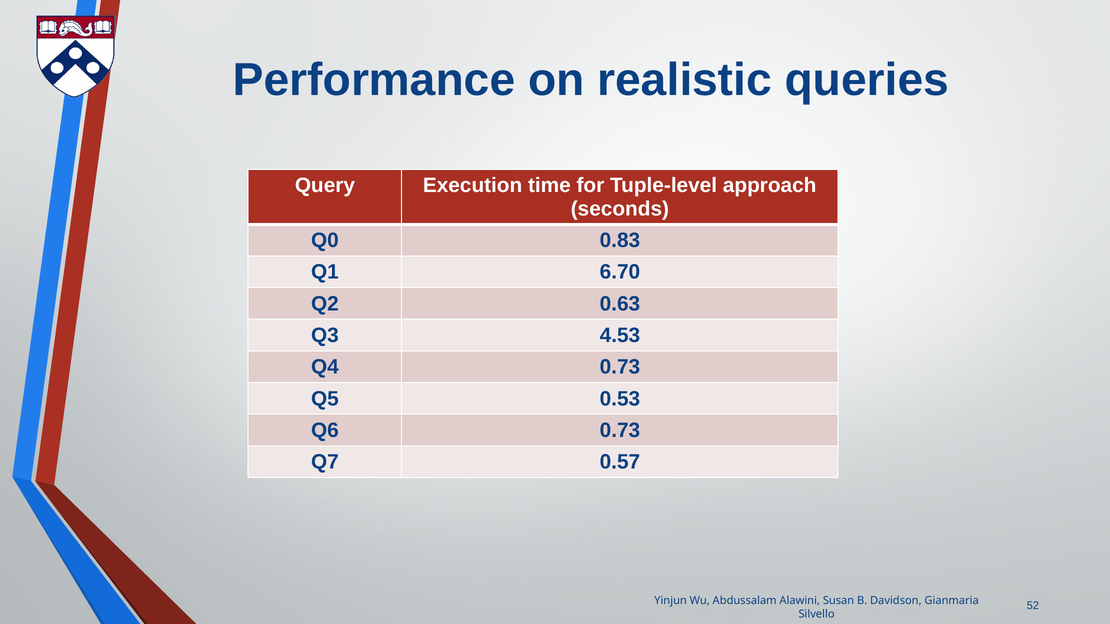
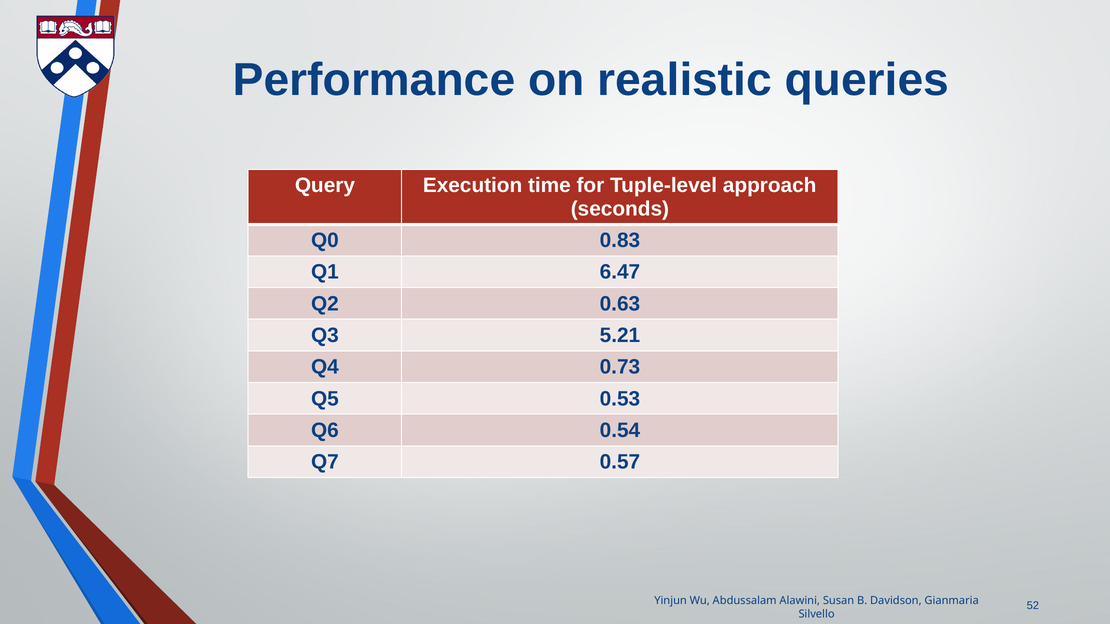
6.70: 6.70 -> 6.47 (620, 272)
4.53: 4.53 -> 5.21 (620, 336)
Q6 0.73: 0.73 -> 0.54 (620, 431)
